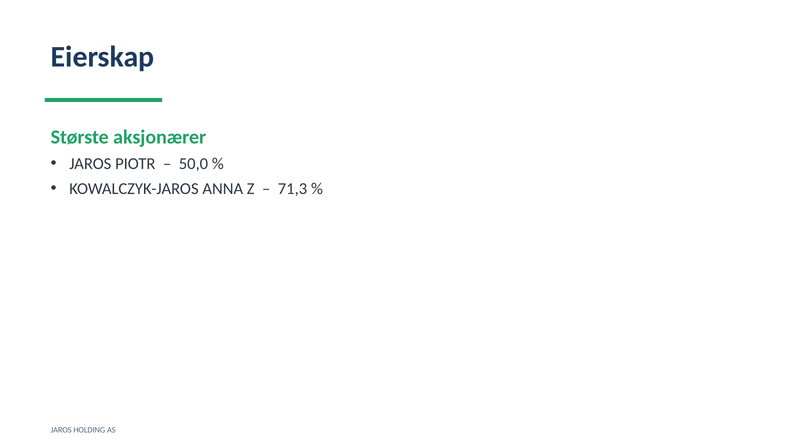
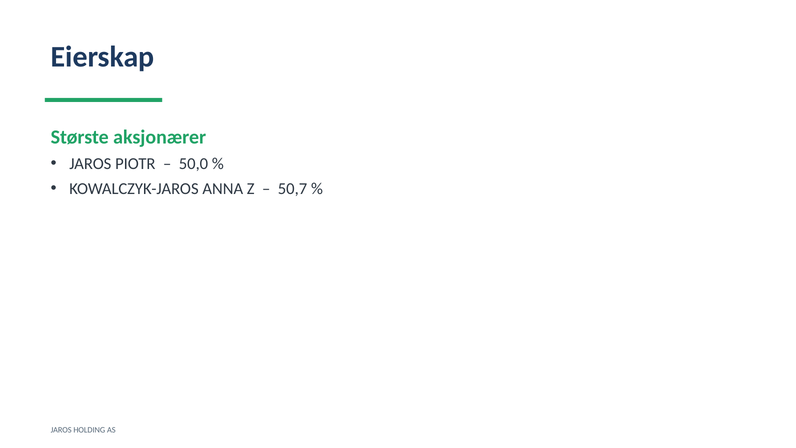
71,3: 71,3 -> 50,7 (293, 189)
